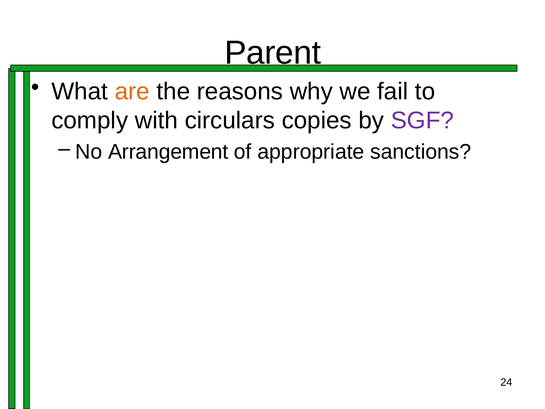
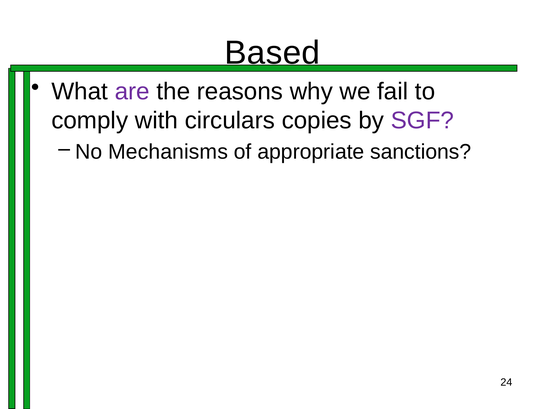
Parent: Parent -> Based (272, 53)
are colour: orange -> purple (132, 91)
Arrangement: Arrangement -> Mechanisms (168, 152)
